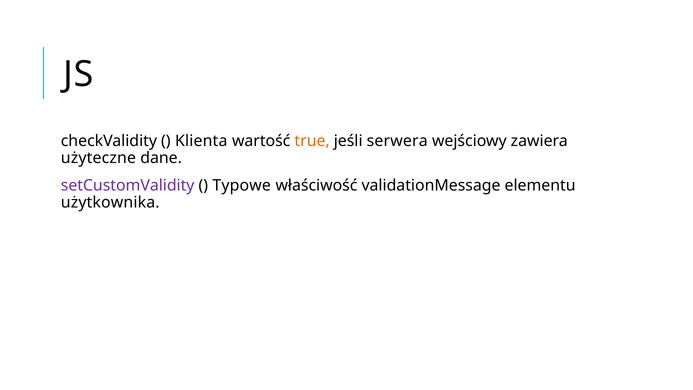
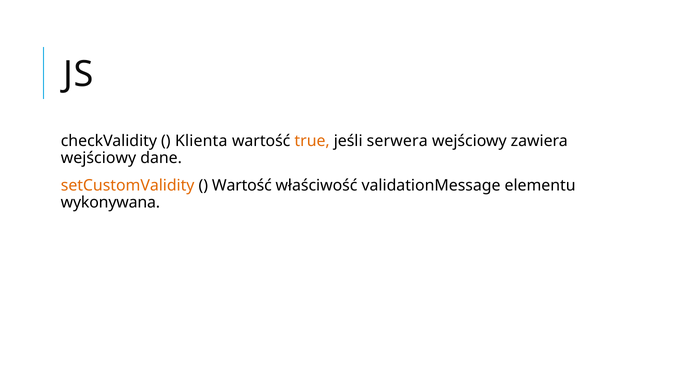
użyteczne: użyteczne -> wejściowy (98, 158)
setCustomValidity colour: purple -> orange (128, 185)
Typowe: Typowe -> Wartość (242, 185)
użytkownika: użytkownika -> wykonywana (110, 203)
